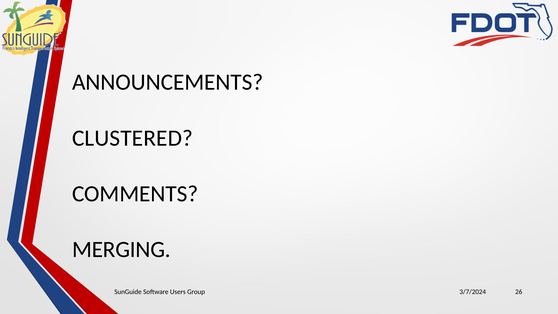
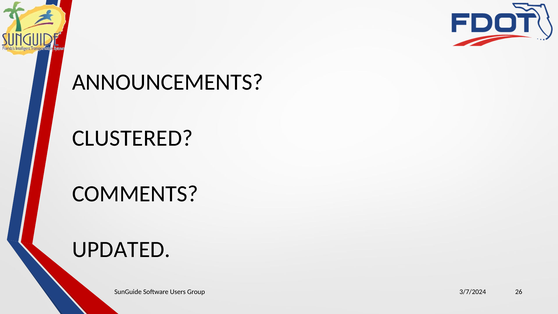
MERGING: MERGING -> UPDATED (121, 250)
